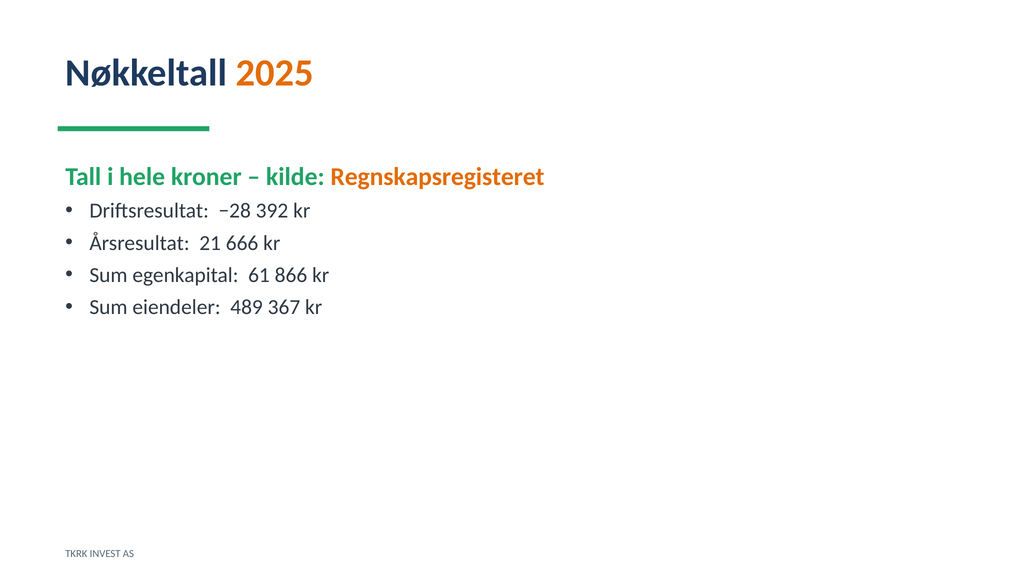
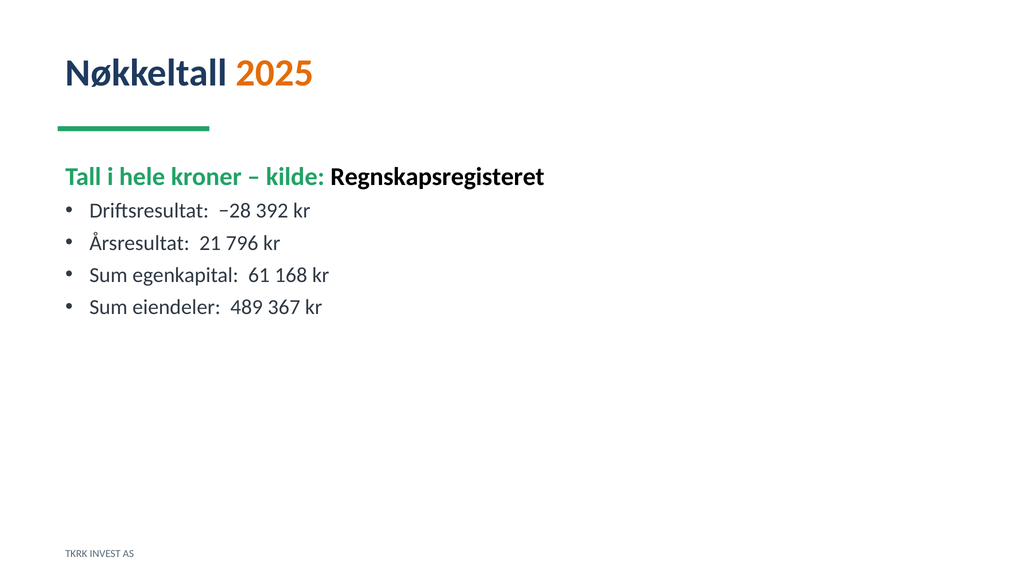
Regnskapsregisteret colour: orange -> black (437, 177)
666: 666 -> 796 (242, 243)
866: 866 -> 168 (291, 275)
